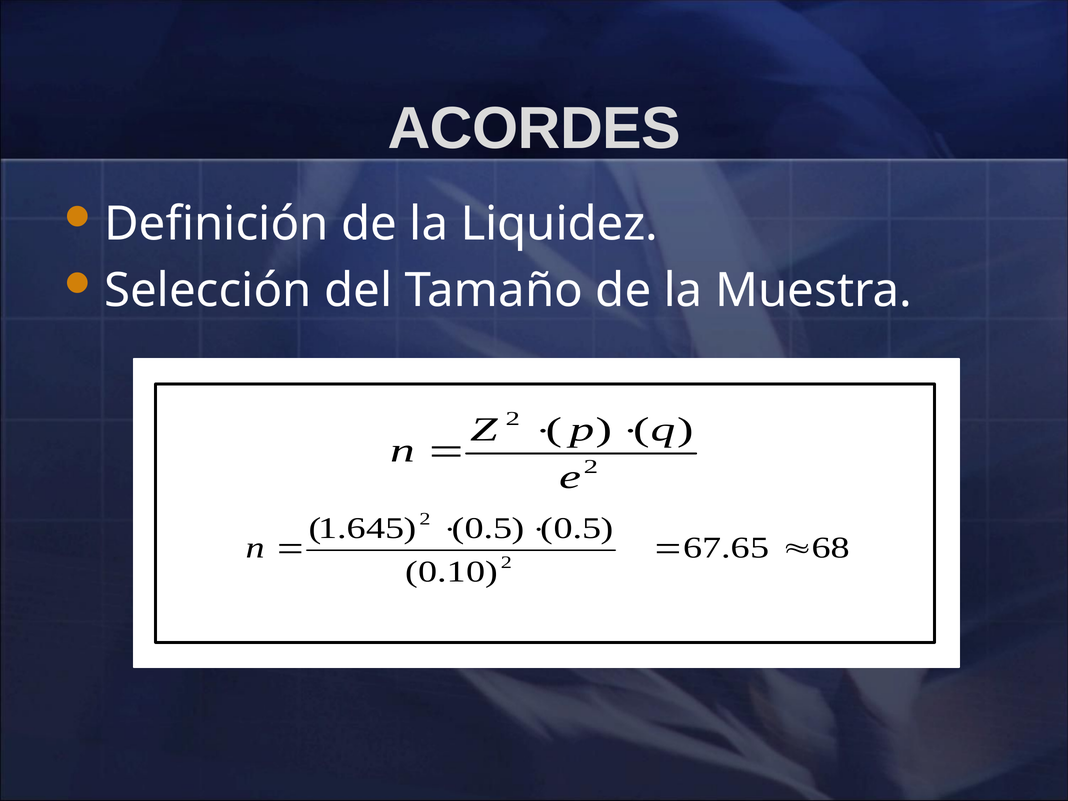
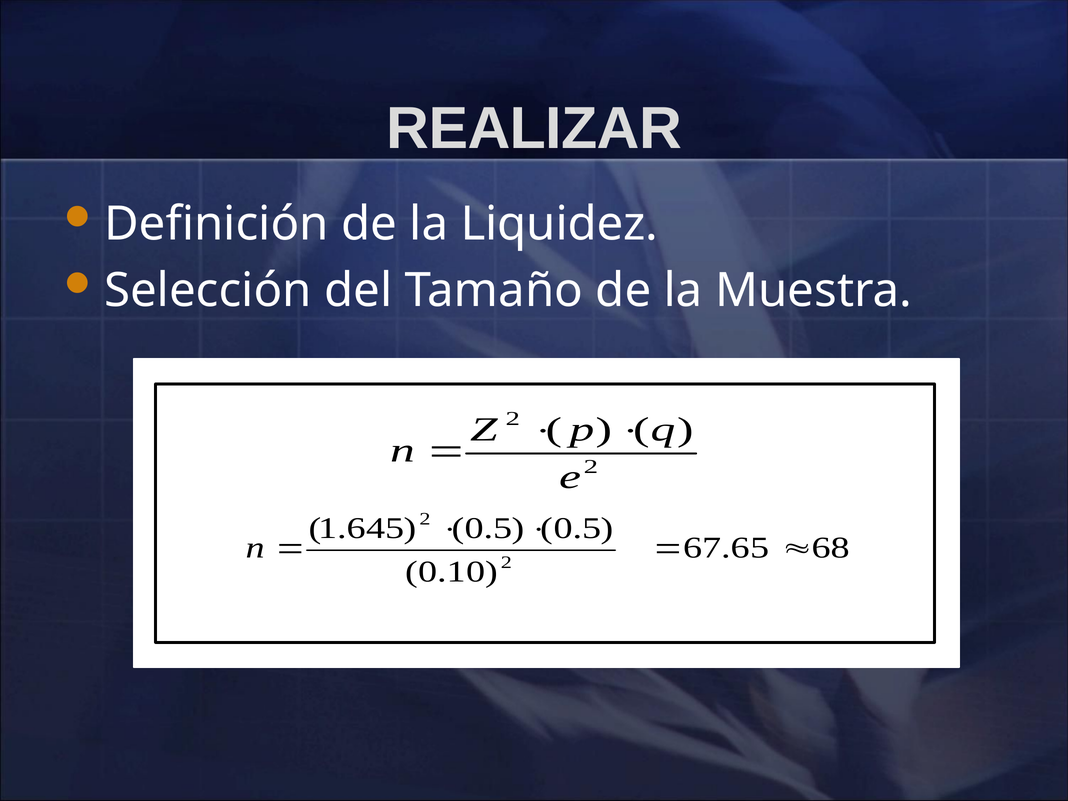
ACORDES: ACORDES -> REALIZAR (534, 129)
